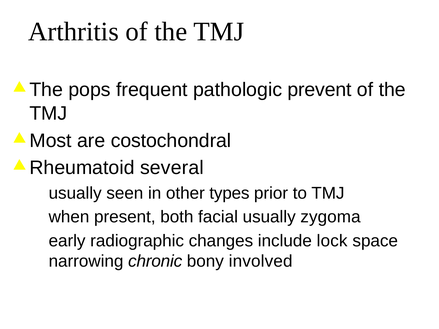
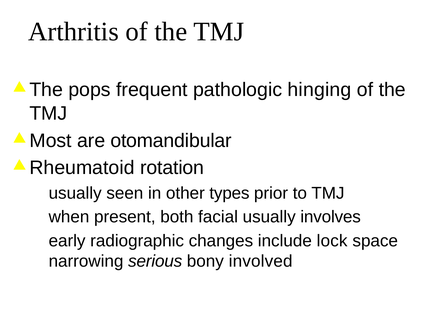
prevent: prevent -> hinging (319, 90)
costochondral: costochondral -> otomandibular (171, 141)
several: several -> rotation (172, 168)
zygoma: zygoma -> involves (331, 217)
chronic: chronic -> serious (155, 262)
